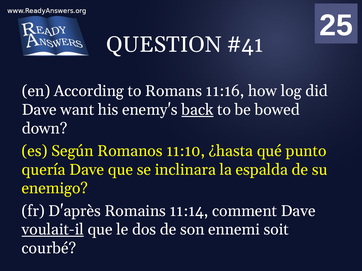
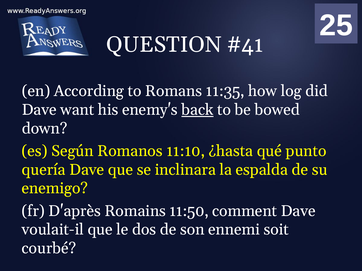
11:16: 11:16 -> 11:35 (225, 91)
11:14: 11:14 -> 11:50 (189, 211)
voulait-il underline: present -> none (53, 230)
